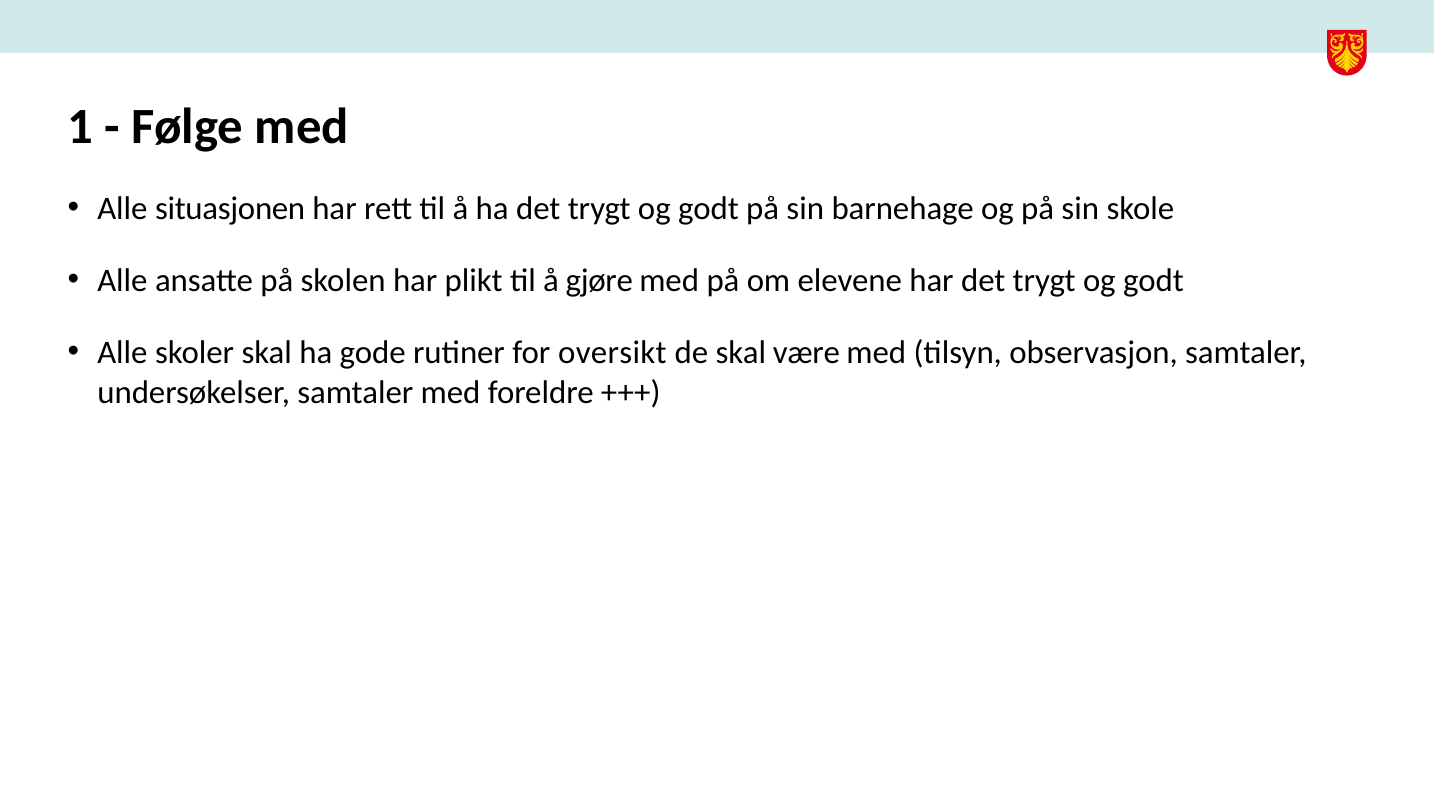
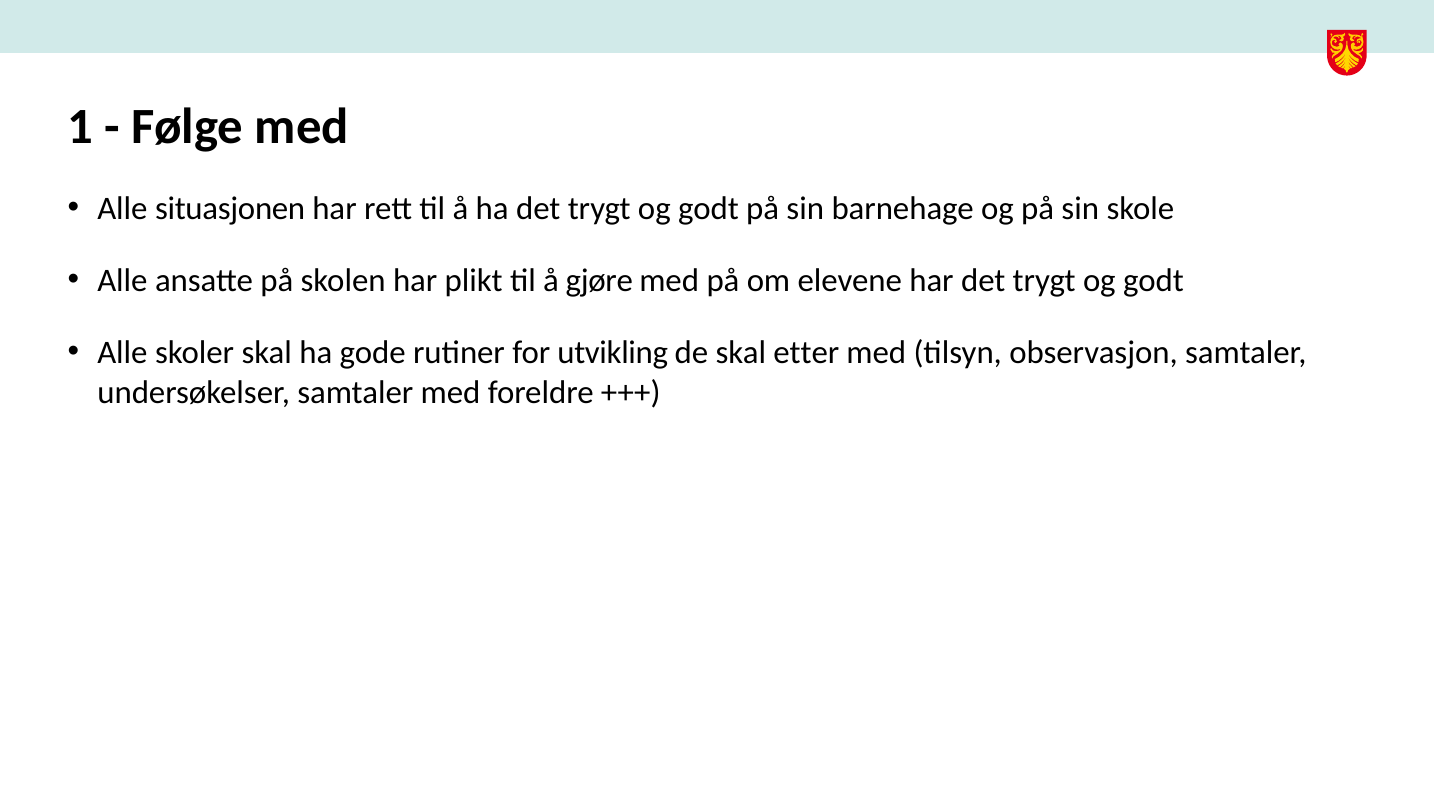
oversikt: oversikt -> utvikling (613, 353)
være: være -> etter (806, 353)
